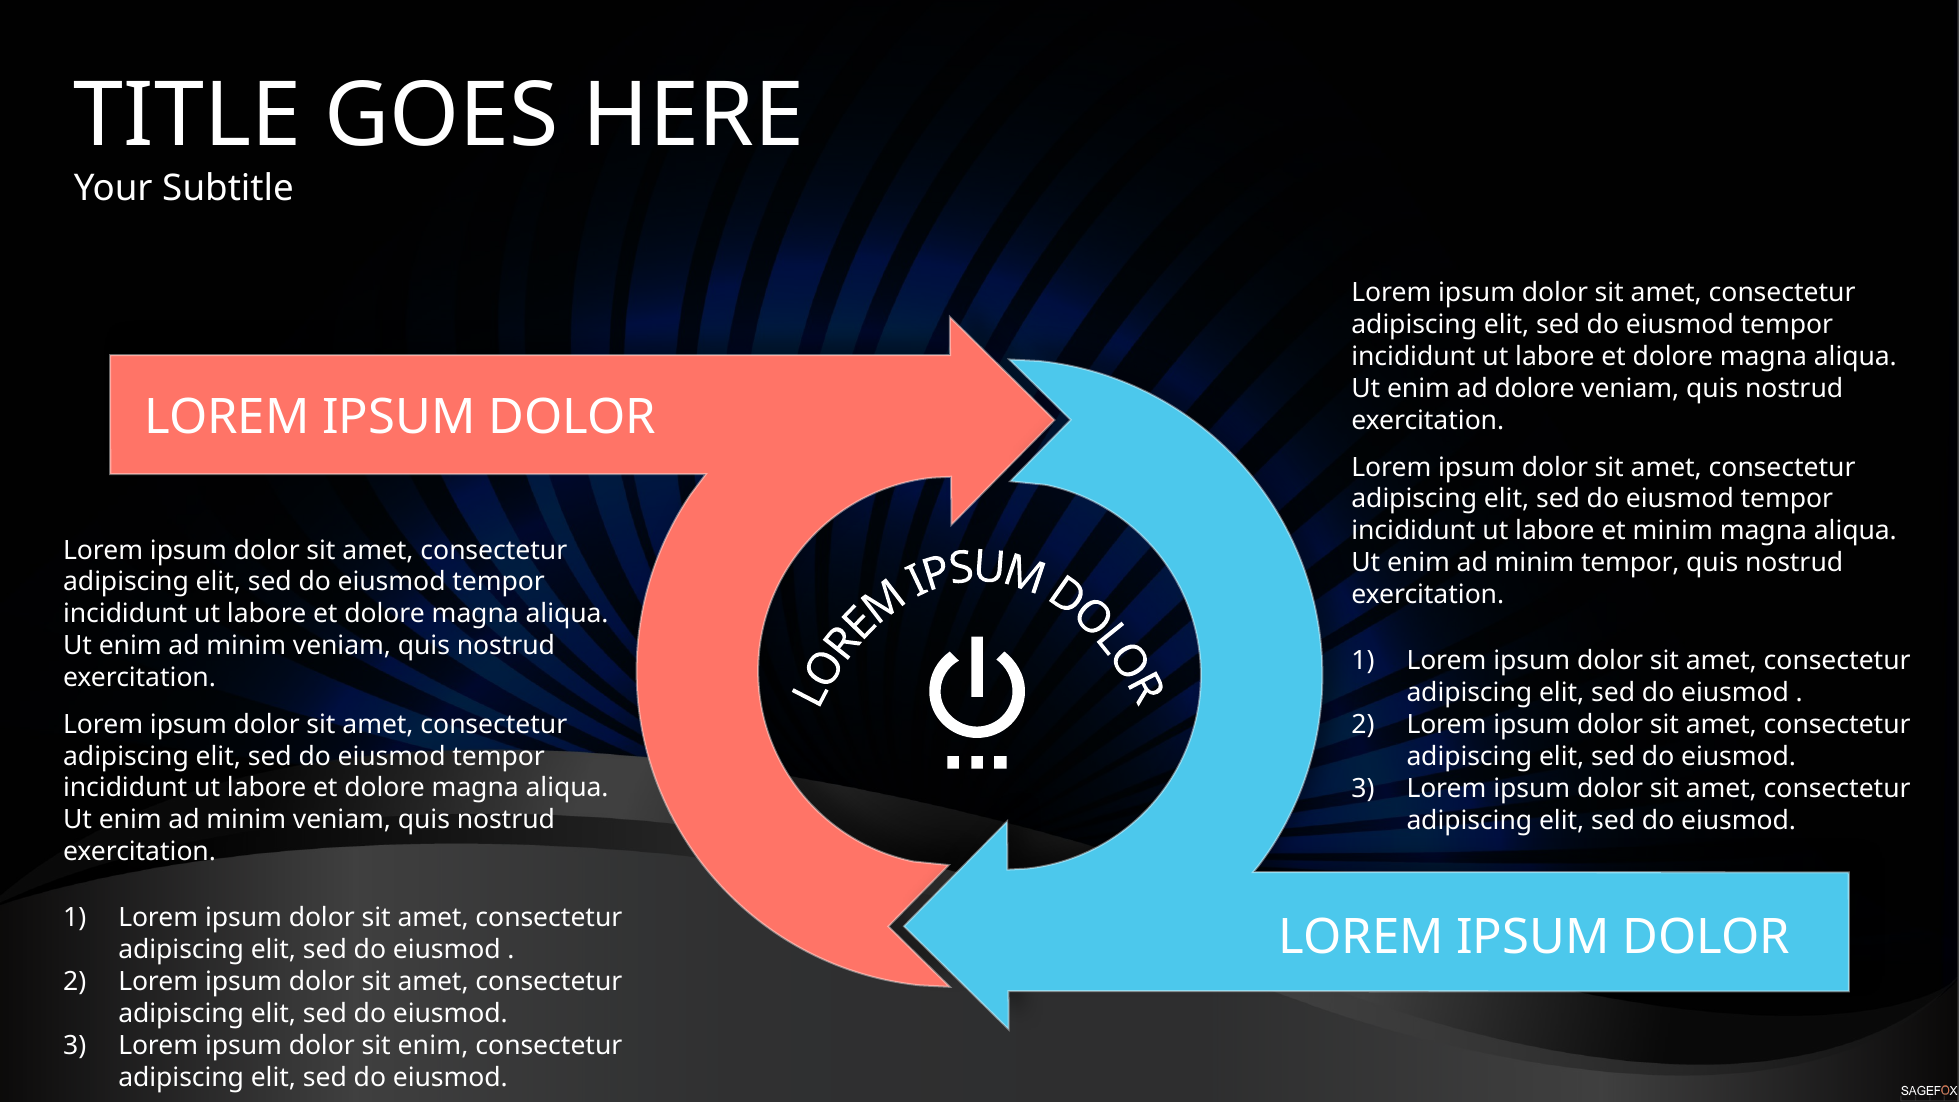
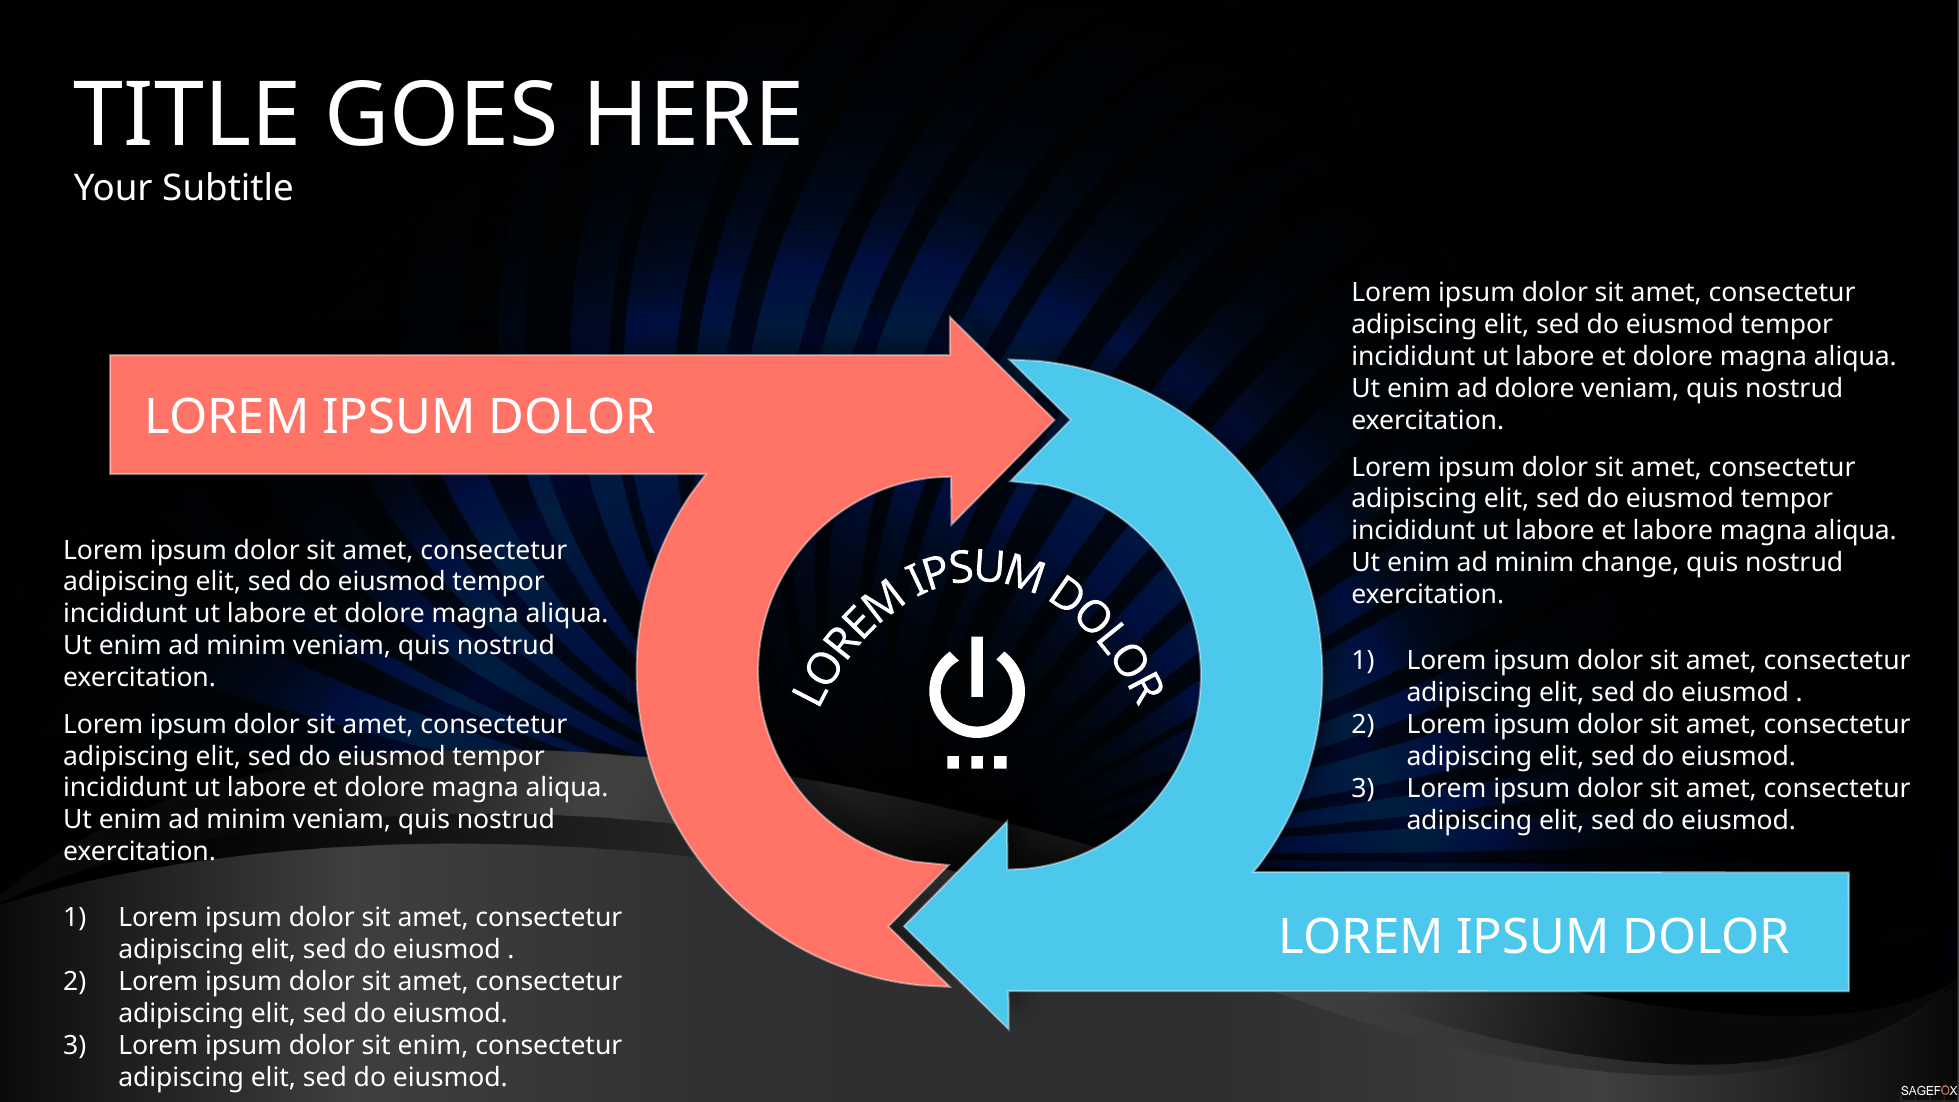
et minim: minim -> labore (1673, 531)
minim tempor: tempor -> change (1630, 563)
